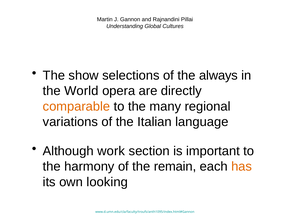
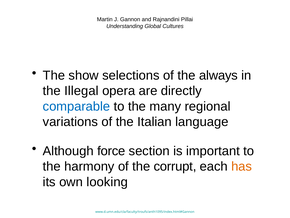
World: World -> Illegal (81, 91)
comparable colour: orange -> blue (76, 106)
work: work -> force (111, 151)
remain: remain -> corrupt (175, 166)
